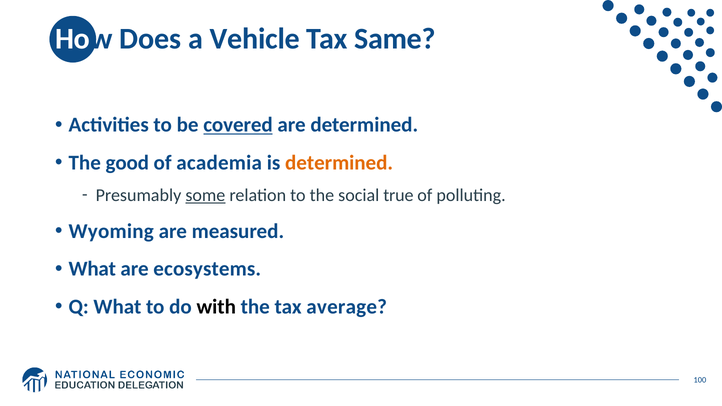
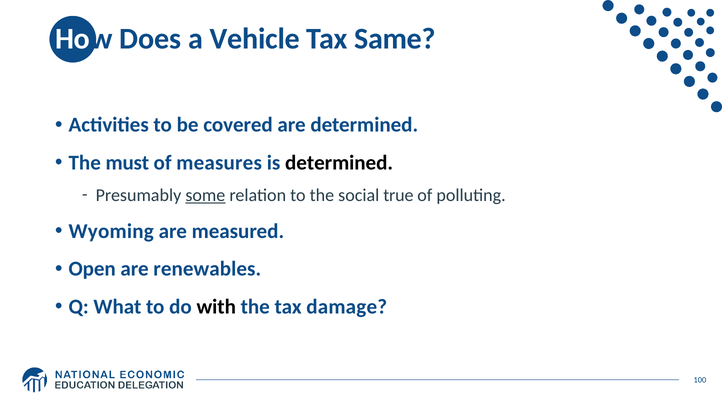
covered underline: present -> none (238, 125)
good: good -> must (127, 163)
academia: academia -> measures (219, 163)
determined colour: orange -> black (339, 163)
What: What -> Open (92, 269)
ecosystems: ecosystems -> renewables (207, 269)
average: average -> damage (347, 307)
